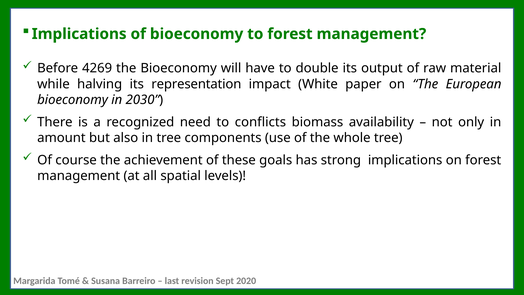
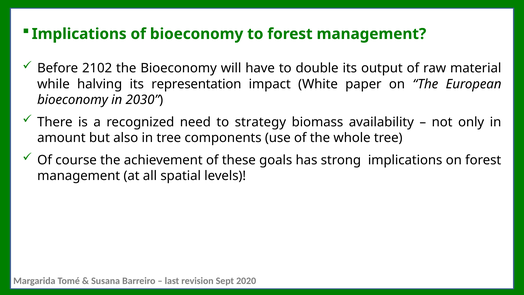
4269: 4269 -> 2102 (97, 68)
conflicts: conflicts -> strategy (260, 122)
